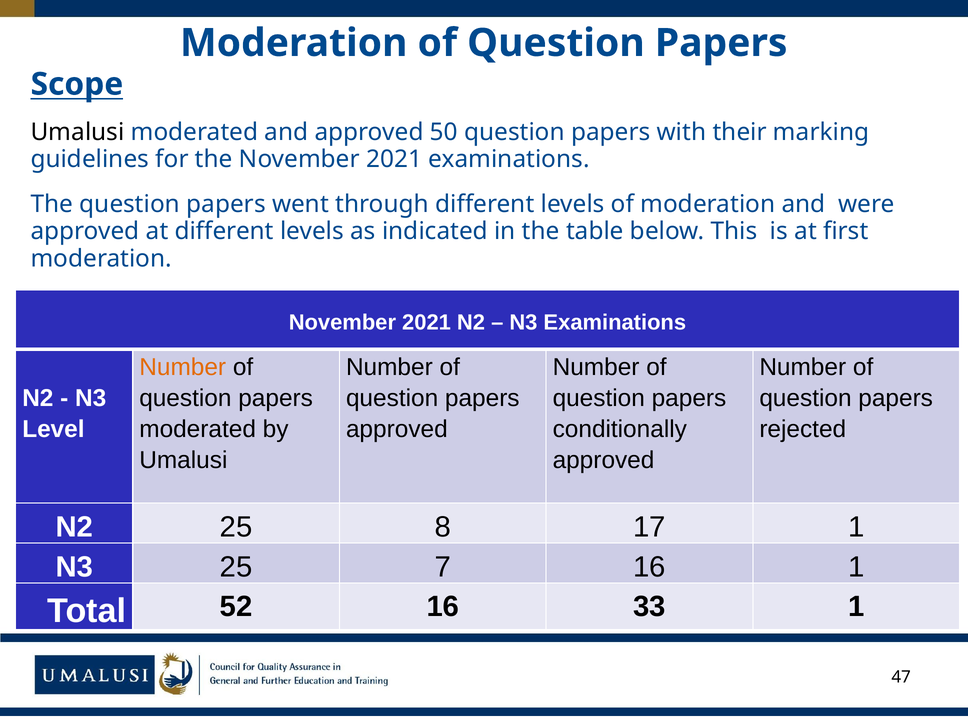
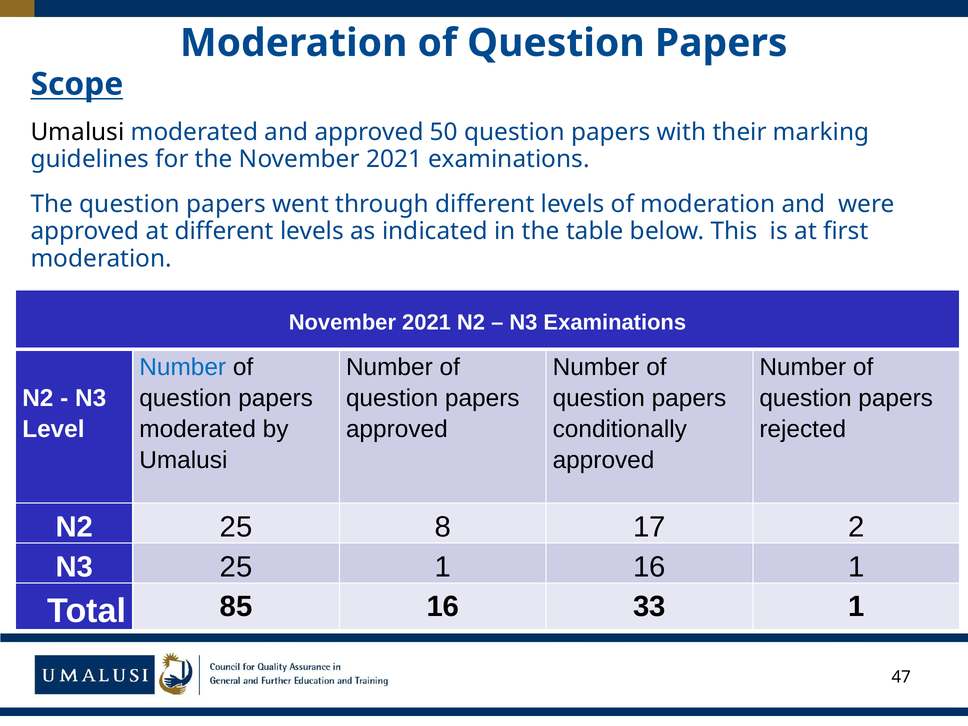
Number colour: orange -> blue (183, 367)
17 1: 1 -> 2 (856, 527)
25 7: 7 -> 1 (443, 567)
52: 52 -> 85 (236, 607)
